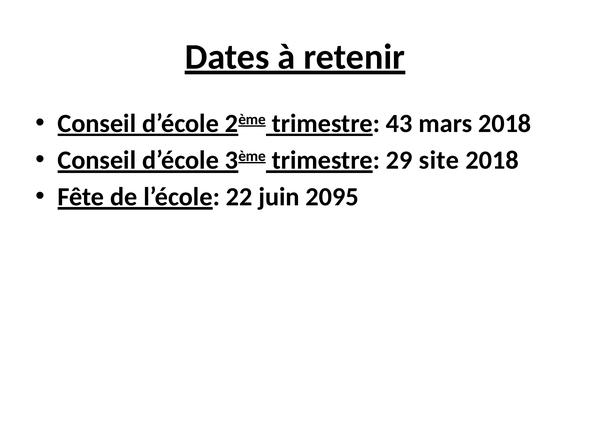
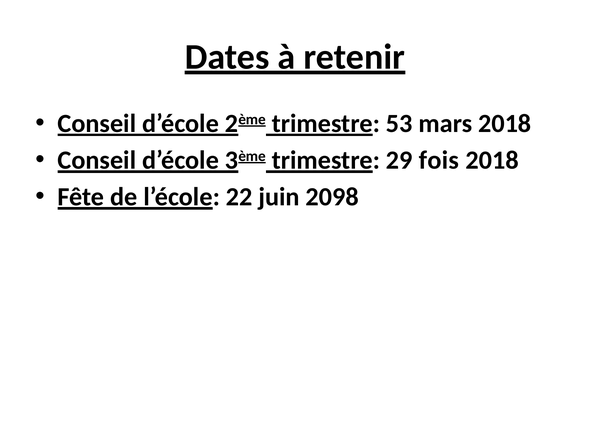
43: 43 -> 53 (399, 124)
site: site -> fois (439, 160)
2095: 2095 -> 2098 (332, 197)
